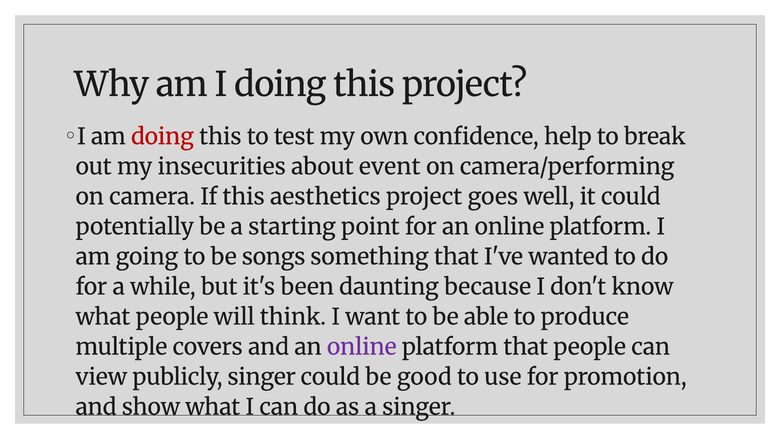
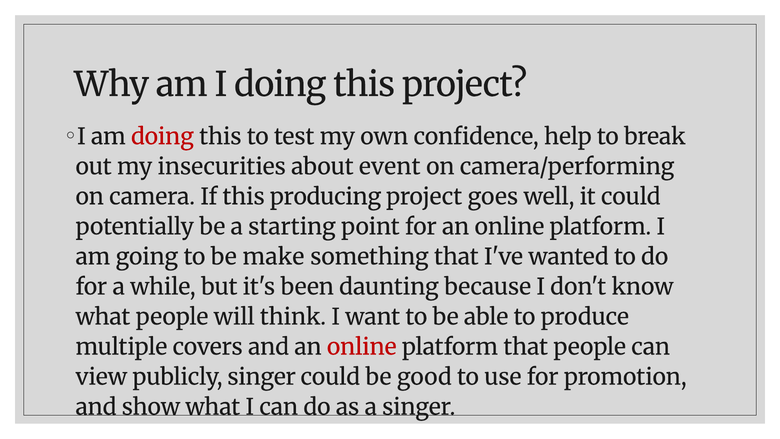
aesthetics: aesthetics -> producing (326, 197)
songs: songs -> make (273, 257)
online colour: purple -> red (362, 347)
